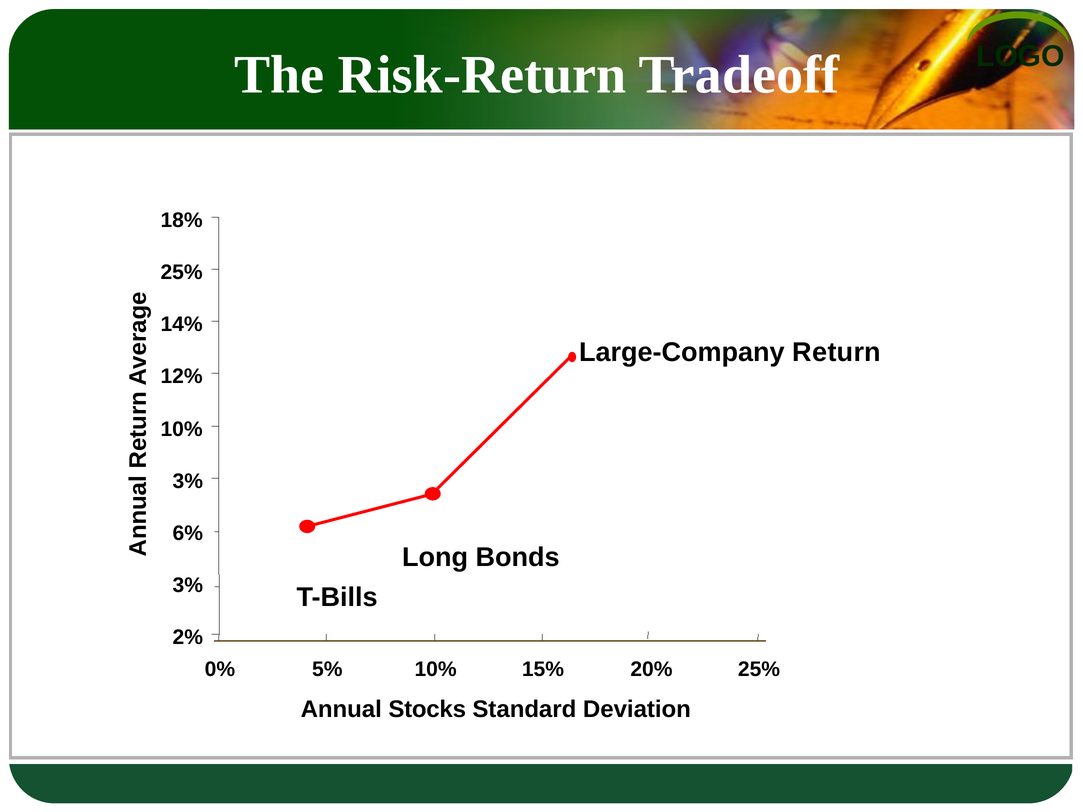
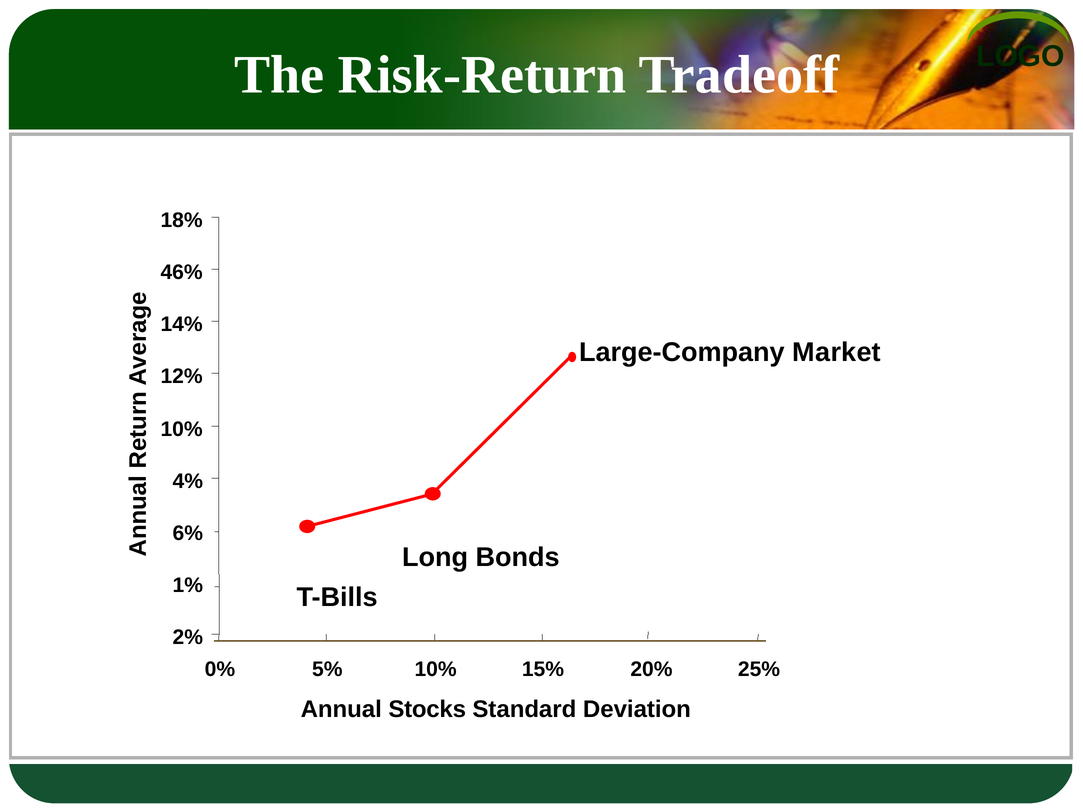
25%: 25% -> 46% (182, 272)
Return: Return -> Market (837, 352)
3%: 3% -> 4% (188, 482)
3%: 3% -> 1% (188, 586)
